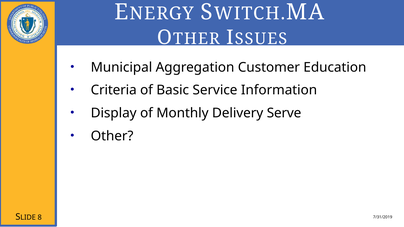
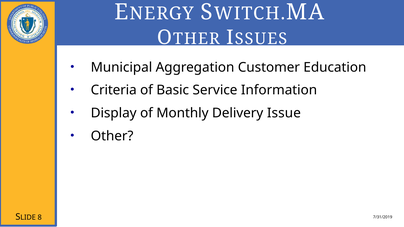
Serve: Serve -> Issue (284, 113)
